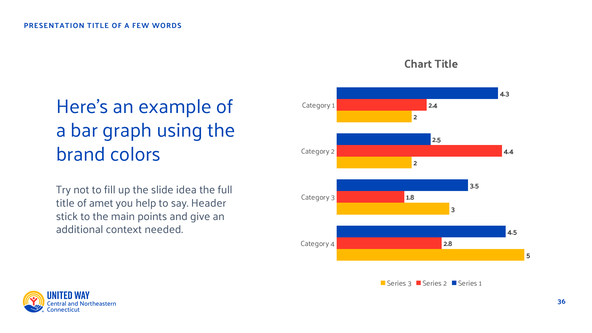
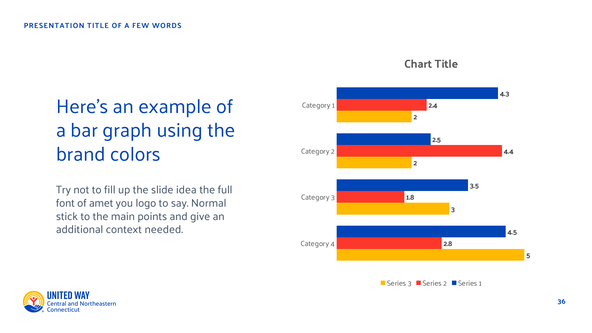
title: title -> font (65, 203)
help: help -> logo (146, 203)
Header: Header -> Normal (209, 203)
